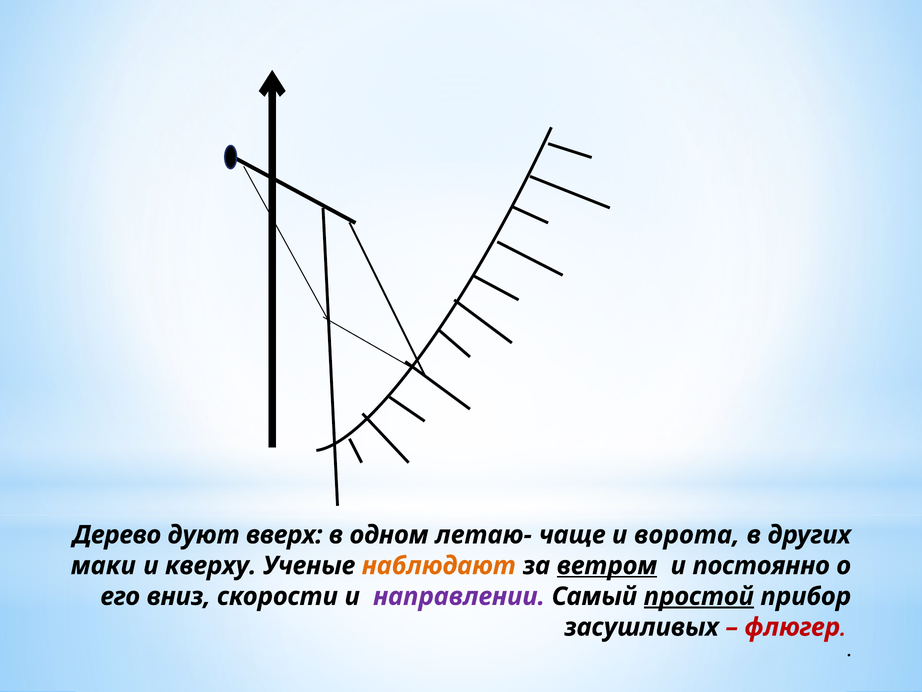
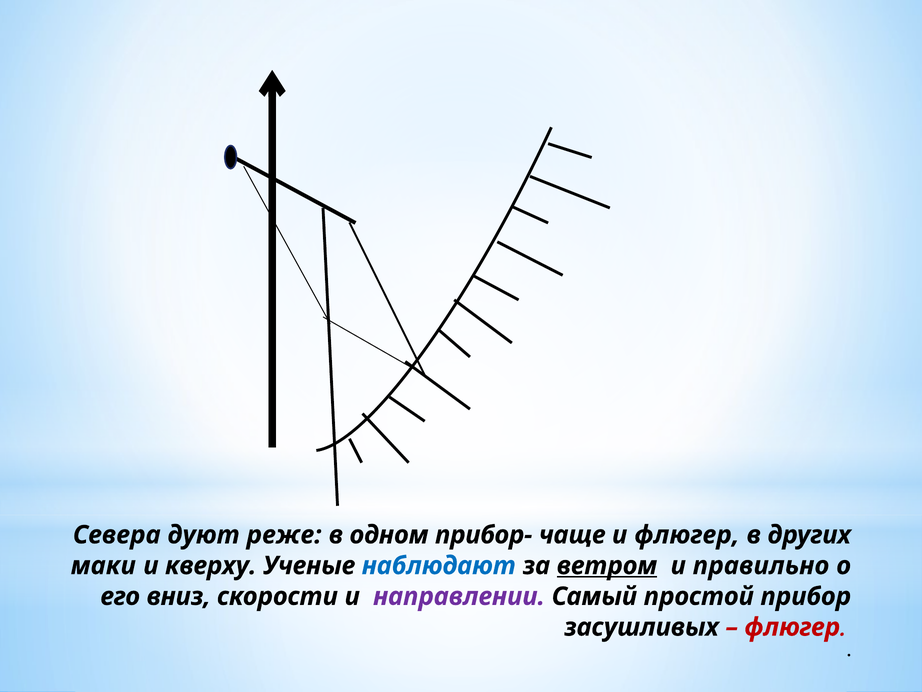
Дерево: Дерево -> Севера (117, 535)
вверх: вверх -> реже (284, 535)
летаю-: летаю- -> прибор- (484, 535)
и ворота: ворота -> флюгер (687, 535)
наблюдают colour: orange -> blue (439, 565)
постоянно: постоянно -> правильно (761, 565)
простой underline: present -> none (699, 596)
